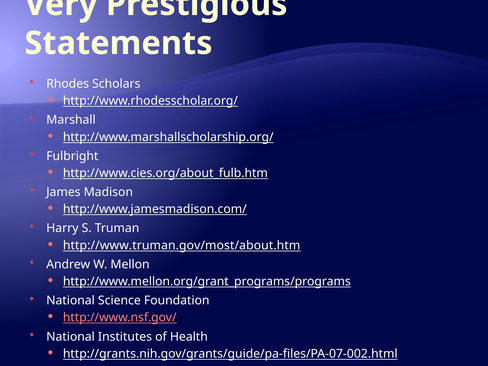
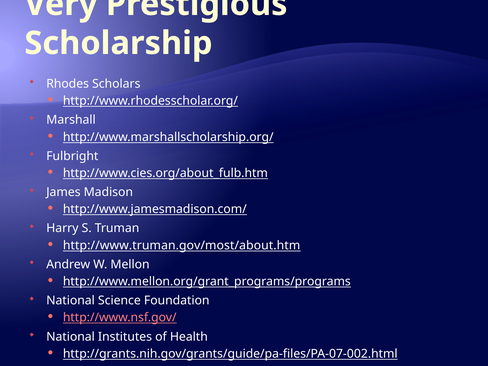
Statements: Statements -> Scholarship (118, 43)
